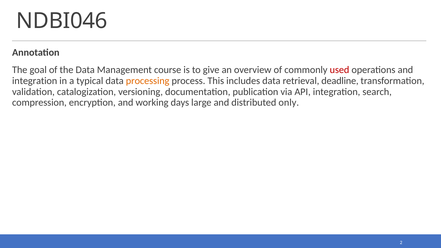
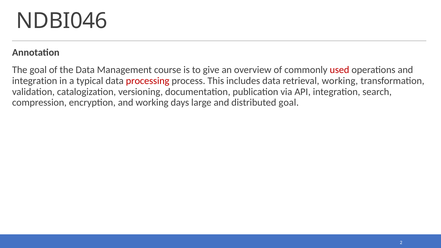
processing colour: orange -> red (148, 81)
retrieval deadline: deadline -> working (340, 81)
distributed only: only -> goal (289, 103)
